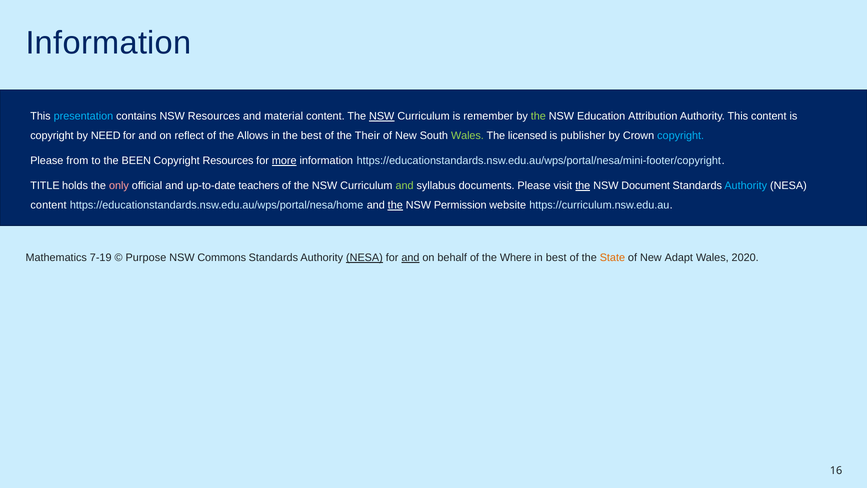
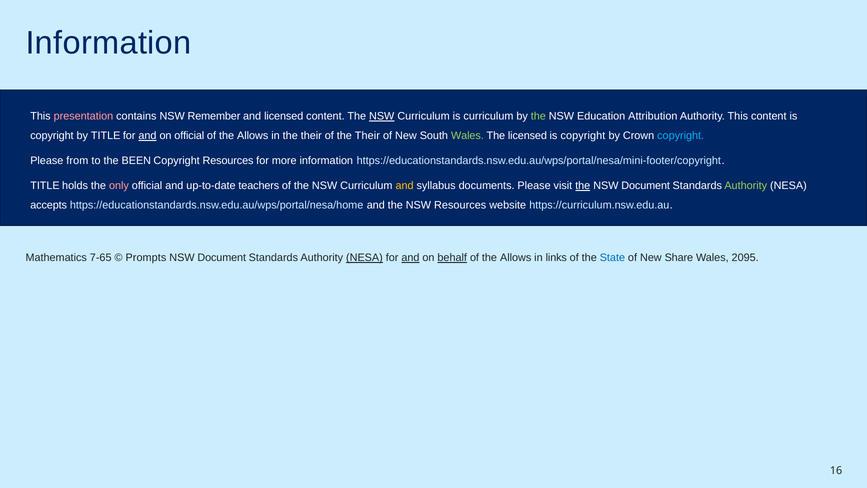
presentation colour: light blue -> pink (83, 116)
NSW Resources: Resources -> Remember (214, 116)
and material: material -> licensed (284, 116)
is remember: remember -> curriculum (488, 116)
by NEED: NEED -> TITLE (106, 136)
and underline: none -> present (147, 136)
on reflect: reflect -> official (189, 136)
in the best: best -> their (311, 136)
publisher: publisher -> copyright (583, 136)
more underline: present -> none (284, 161)
and colour: light green -> yellow (405, 186)
Authority colour: light blue -> light green (746, 186)
content: content -> accepts (49, 205)
the underline: present -> none (395, 205)
NSW Permission: Permission -> Resources (460, 205)
7-19: 7-19 -> 7-65 (101, 258)
Purpose: Purpose -> Prompts (146, 258)
Commons: Commons -> Document (222, 258)
behalf underline: none -> present (452, 258)
Where: Where -> Allows (516, 258)
in best: best -> links (556, 258)
State colour: orange -> blue (612, 258)
Adapt: Adapt -> Share (679, 258)
2020: 2020 -> 2095 (745, 258)
